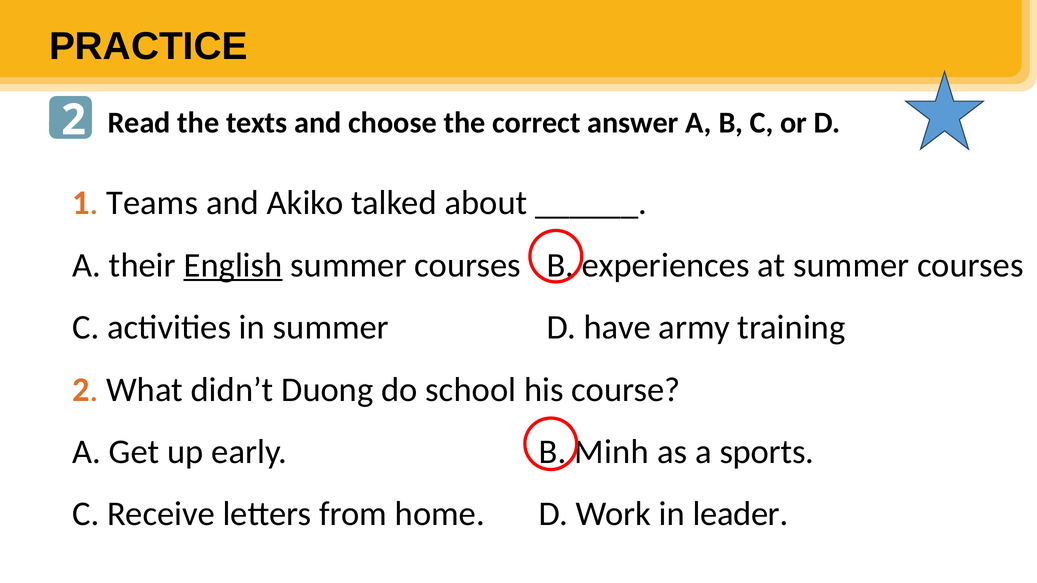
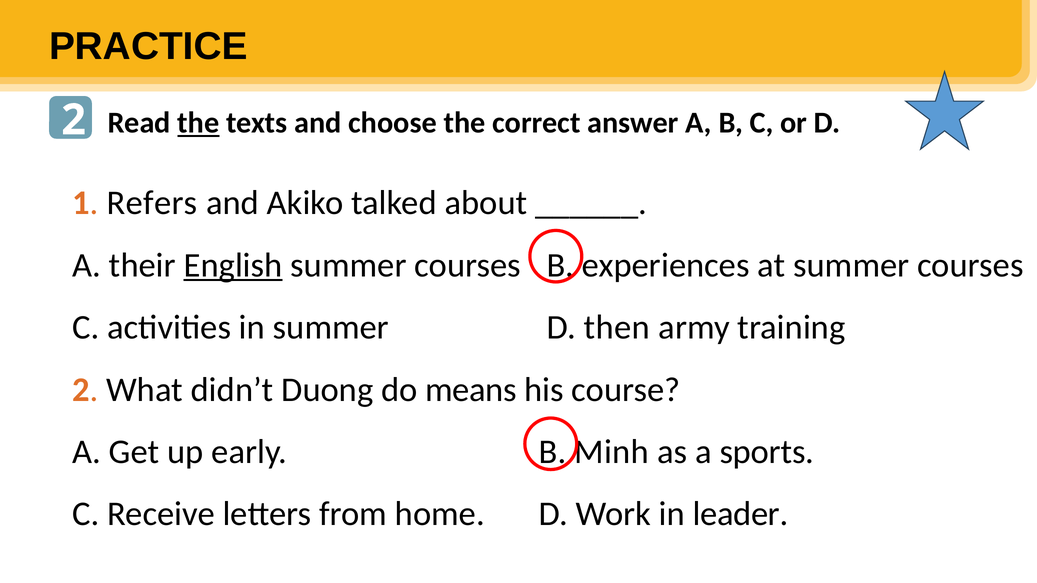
the underline: none -> present (198, 123)
Teams: Teams -> Refers (152, 203)
have: have -> then (617, 328)
school: school -> means (471, 390)
